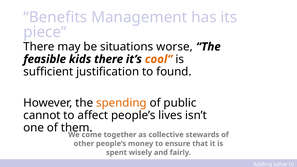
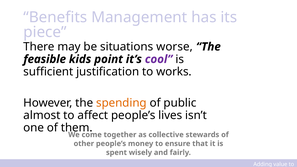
kids there: there -> point (109, 59)
cool colour: orange -> purple (159, 59)
found: found -> works (174, 72)
cannot: cannot -> almost (42, 115)
